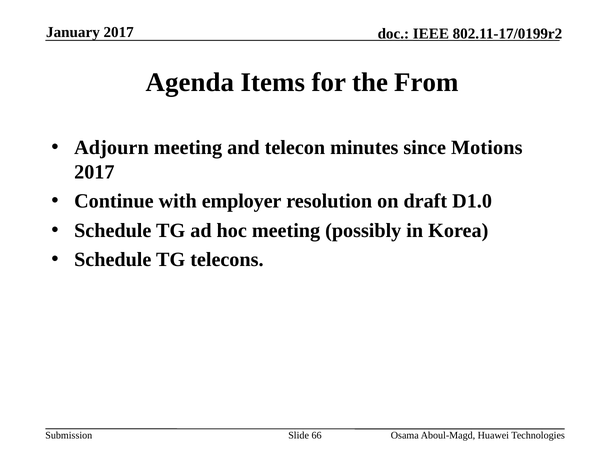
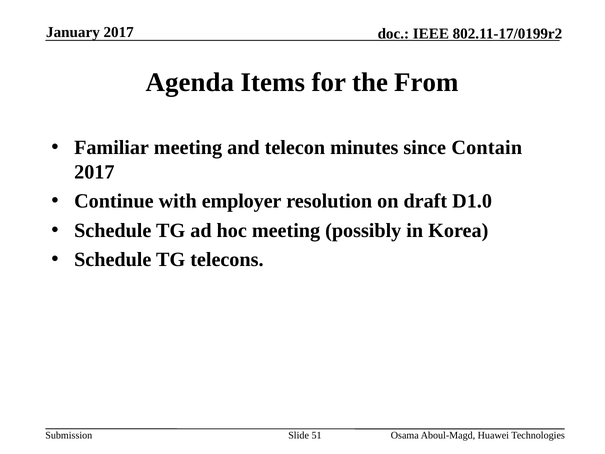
Adjourn: Adjourn -> Familiar (112, 148)
Motions: Motions -> Contain (487, 148)
66: 66 -> 51 (317, 435)
